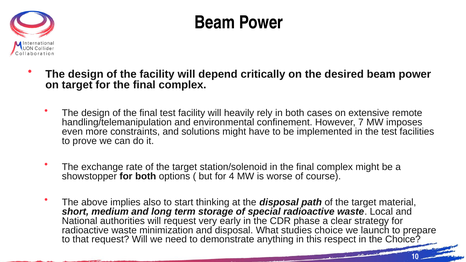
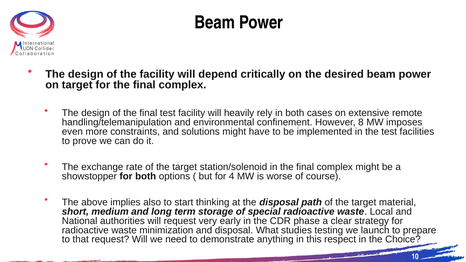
7: 7 -> 8 (361, 122)
studies choice: choice -> testing (329, 230)
